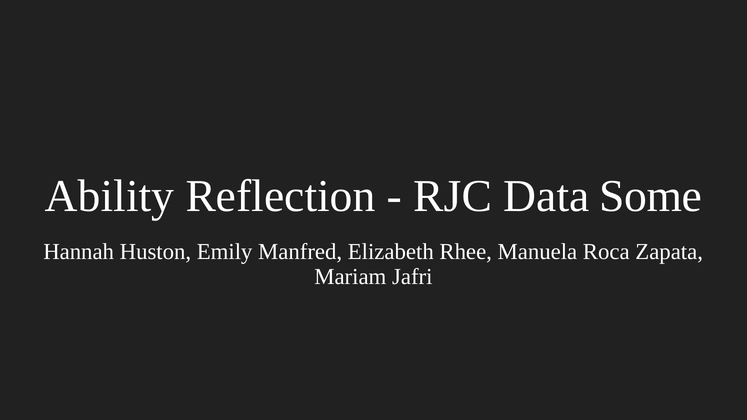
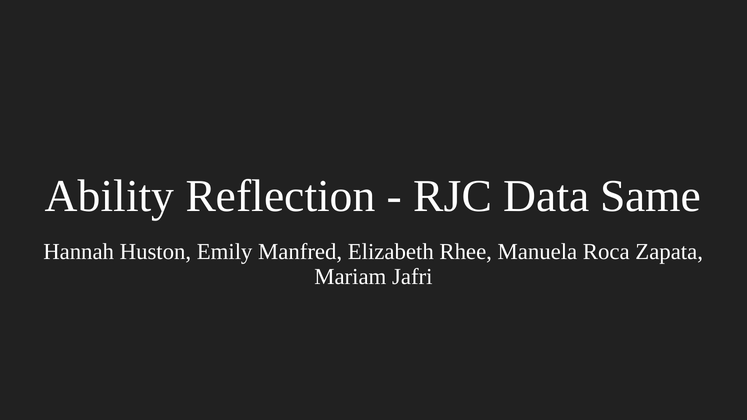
Some: Some -> Same (651, 196)
